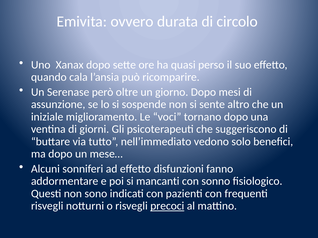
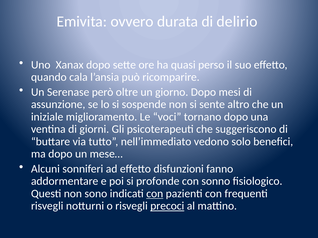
circolo: circolo -> delirio (237, 21)
mancanti: mancanti -> profonde (158, 182)
con underline: none -> present (155, 194)
